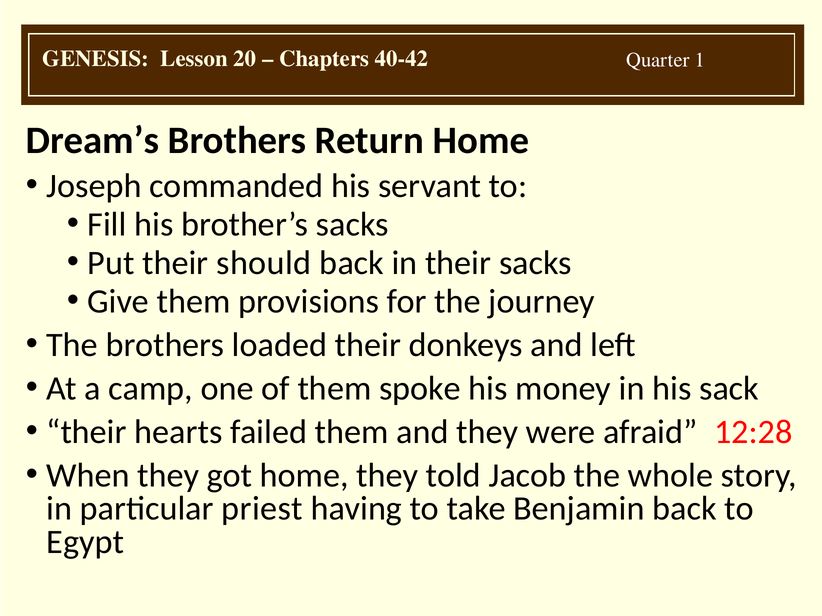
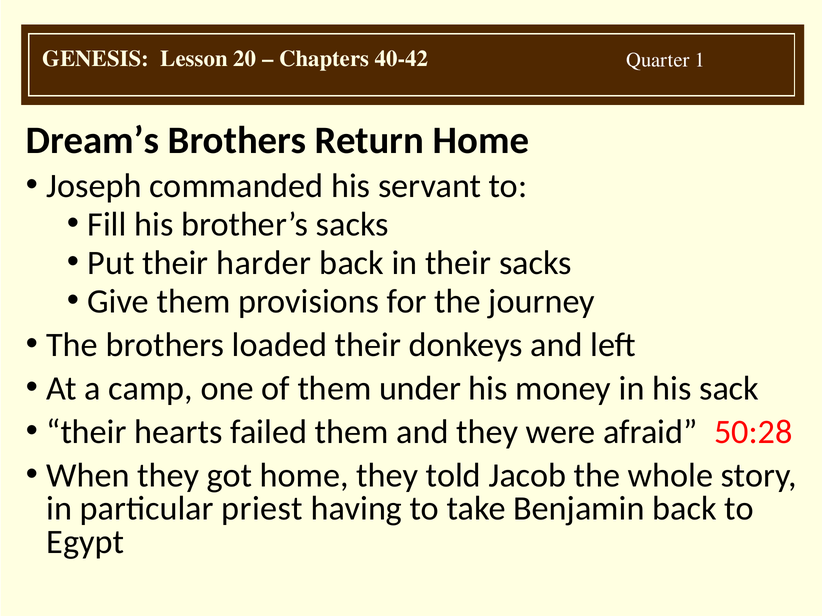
should: should -> harder (264, 263)
spoke: spoke -> under (420, 389)
12:28: 12:28 -> 50:28 (753, 432)
